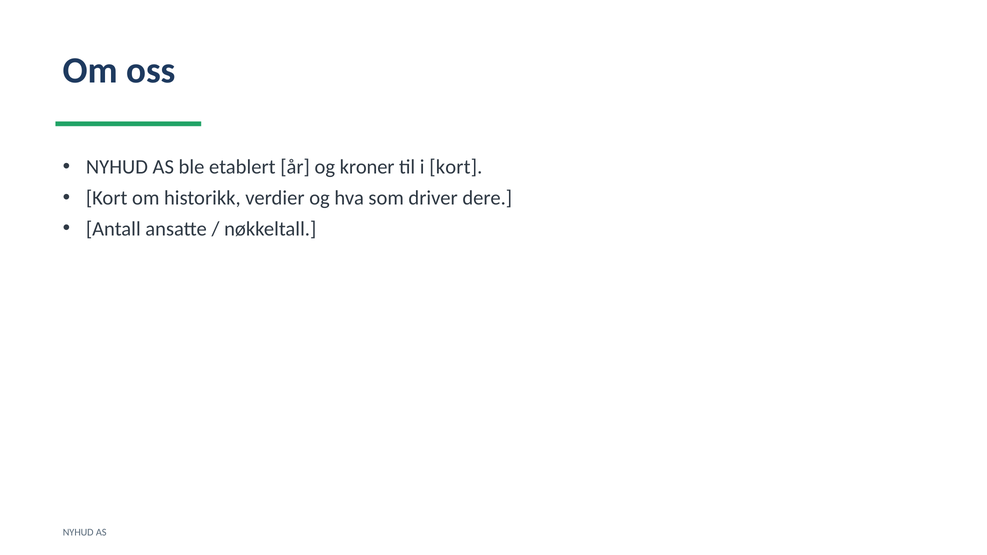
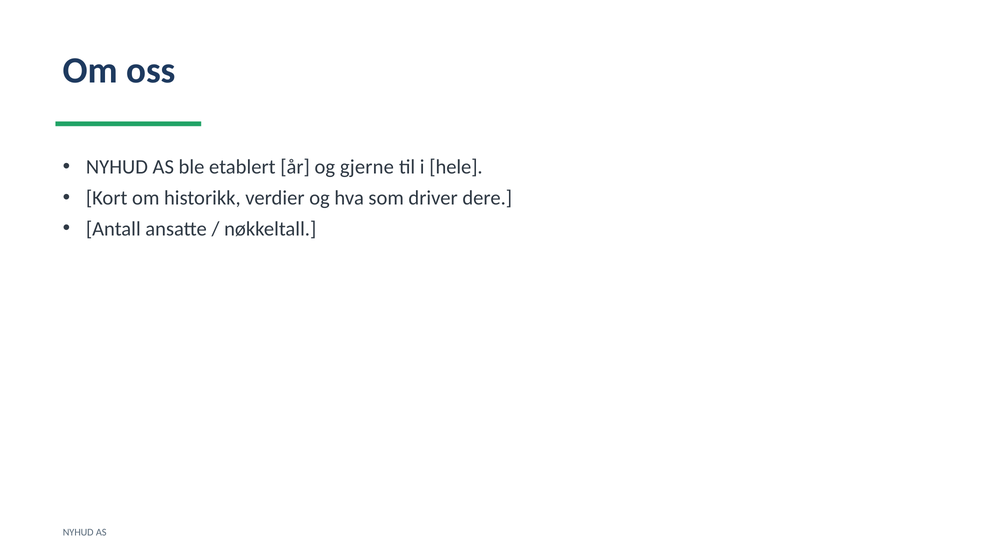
kroner: kroner -> gjerne (367, 167)
i kort: kort -> hele (456, 167)
